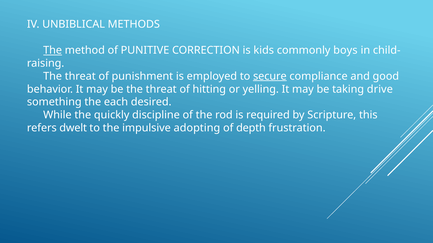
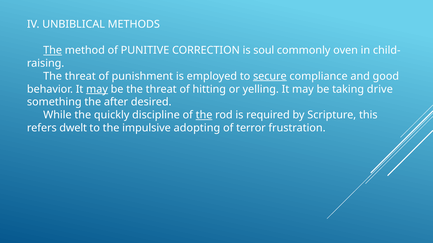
kids: kids -> soul (264, 50)
boys: boys -> oven (346, 50)
may underline: none -> present (97, 89)
each: each -> after (116, 102)
the underline: none -> present (204, 115)
depth: depth -> terror (251, 128)
